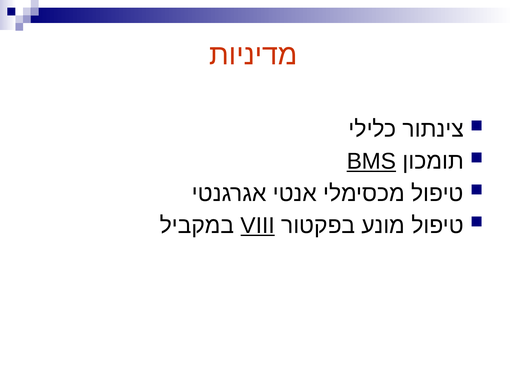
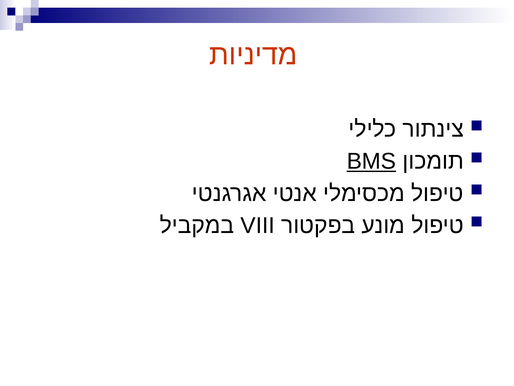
VIII underline: present -> none (258, 225)
